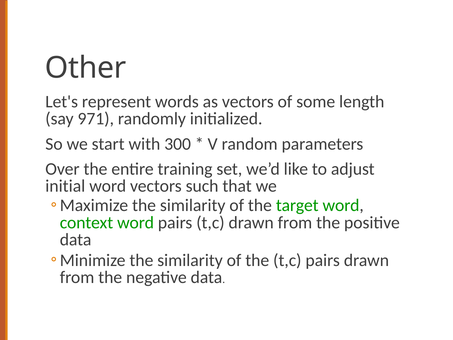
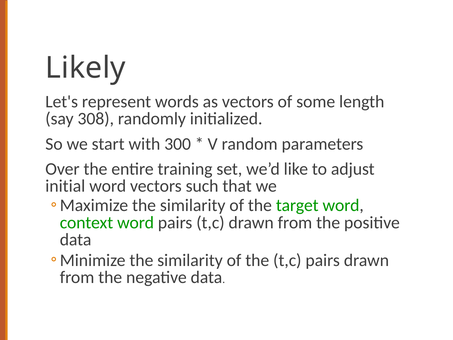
Other: Other -> Likely (85, 68)
971: 971 -> 308 (96, 119)
